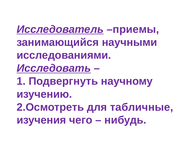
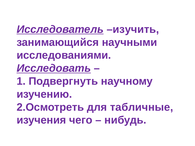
приемы: приемы -> изучить (133, 29)
